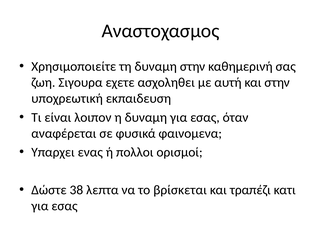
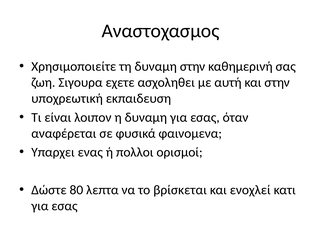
38: 38 -> 80 (76, 191)
τραπέζι: τραπέζι -> ενοχλεί (250, 191)
